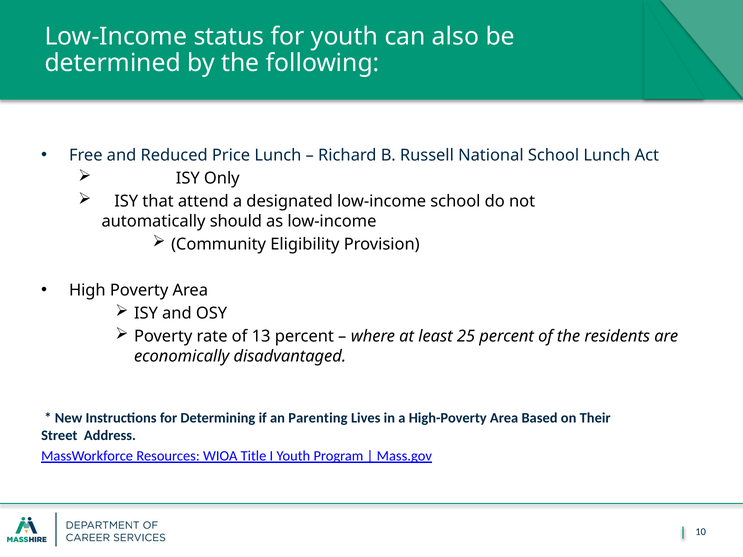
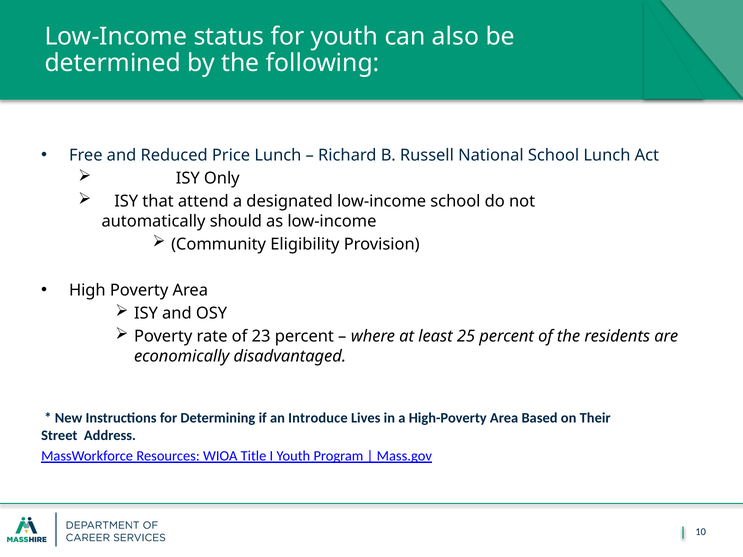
13: 13 -> 23 (261, 337)
Parenting: Parenting -> Introduce (318, 418)
